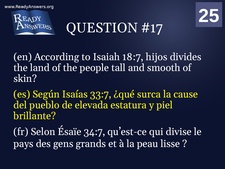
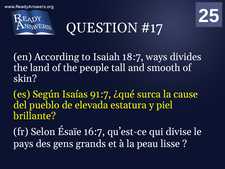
hijos: hijos -> ways (157, 57)
33:7: 33:7 -> 91:7 (101, 94)
34:7: 34:7 -> 16:7 (94, 132)
